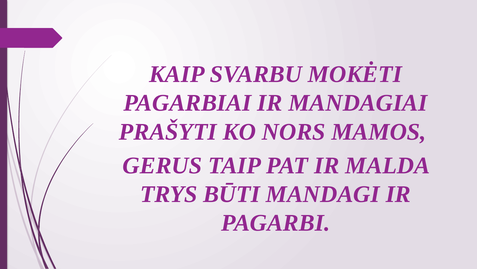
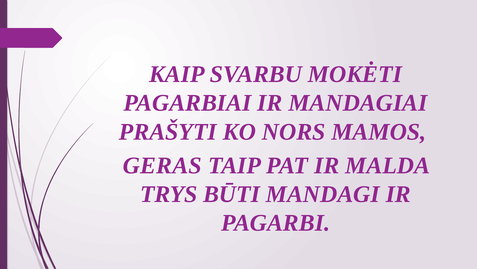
GERUS: GERUS -> GERAS (162, 165)
